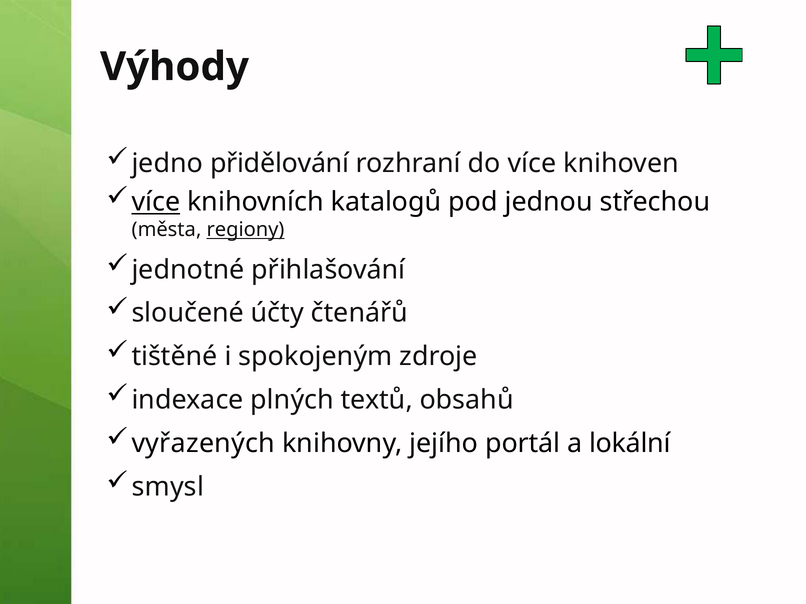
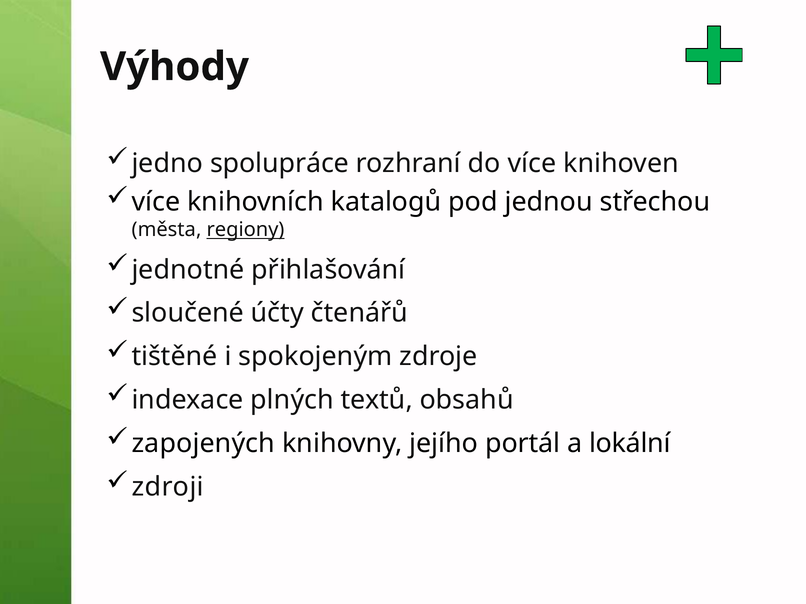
přidělování: přidělování -> spolupráce (280, 163)
více underline: present -> none (156, 202)
vyřazených: vyřazených -> zapojených (203, 444)
smysl: smysl -> zdroji (168, 487)
